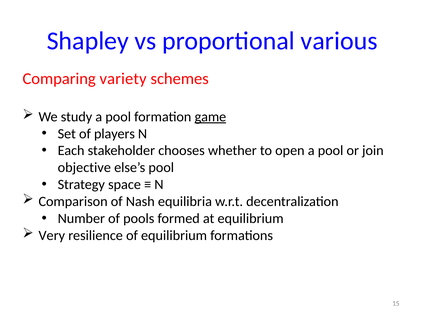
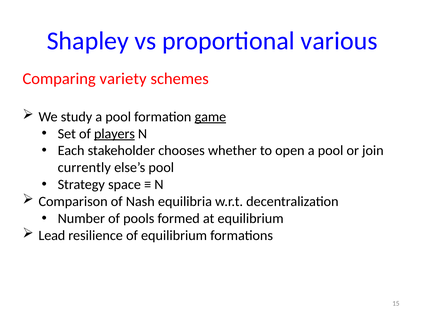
players underline: none -> present (114, 134)
objective: objective -> currently (84, 168)
Very: Very -> Lead (52, 236)
